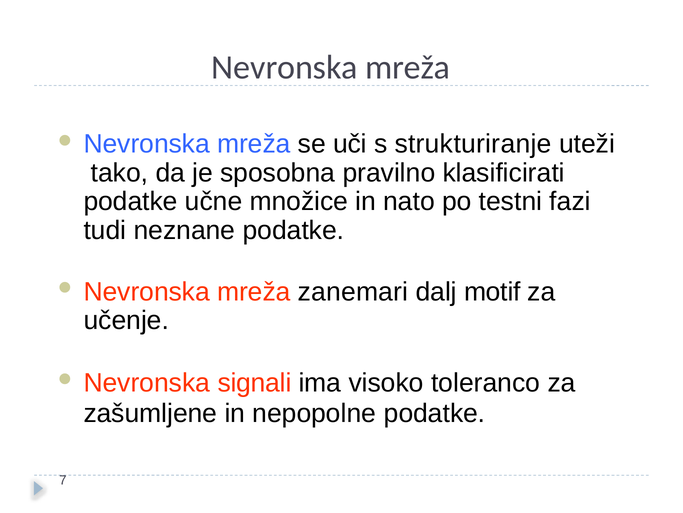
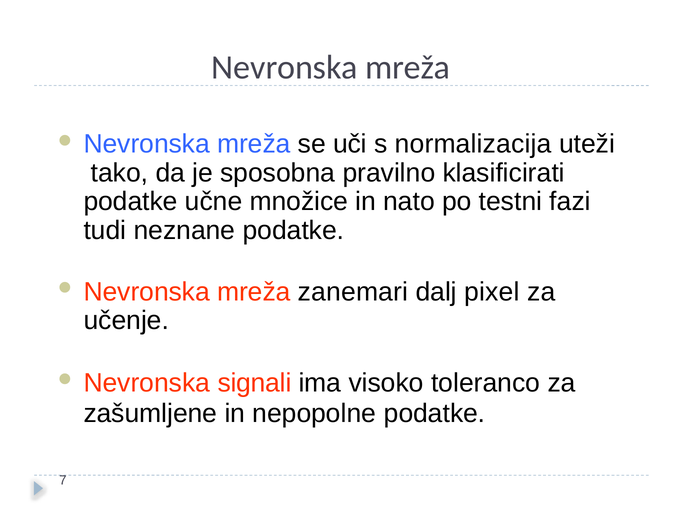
strukturiranje: strukturiranje -> normalizacija (473, 144)
motif: motif -> pixel (492, 291)
